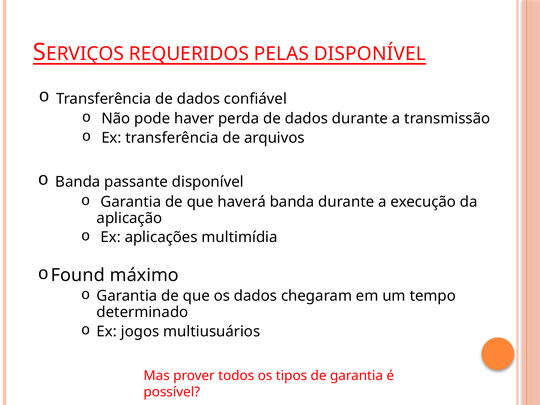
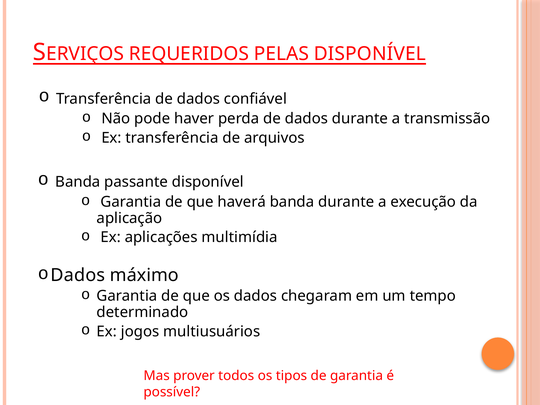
Found: Found -> Dados (78, 275)
